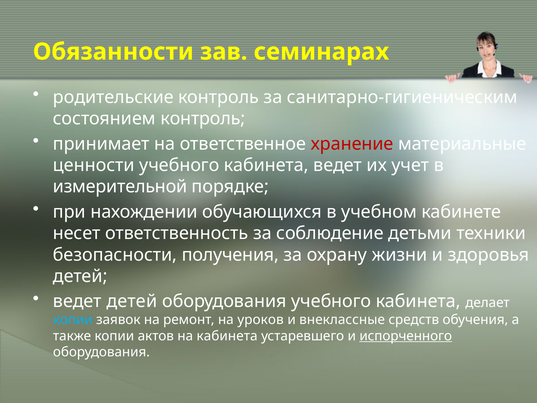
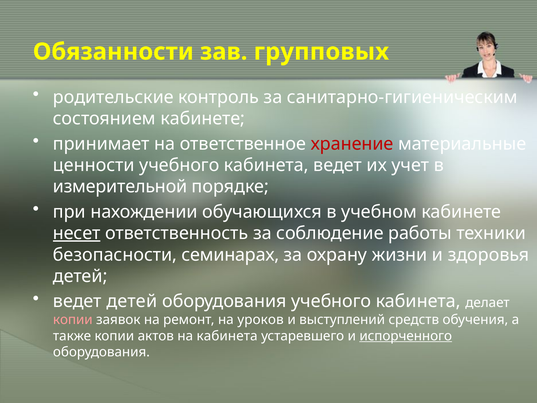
семинарах: семинарах -> групповых (321, 52)
состоянием контроль: контроль -> кабинете (203, 119)
несет underline: none -> present (77, 233)
детьми: детьми -> работы (420, 233)
получения: получения -> семинарах (230, 255)
копии colour: light blue -> pink (73, 320)
внеклассные: внеклассные -> выступлений (342, 320)
